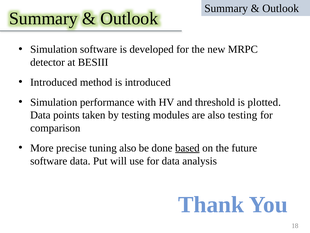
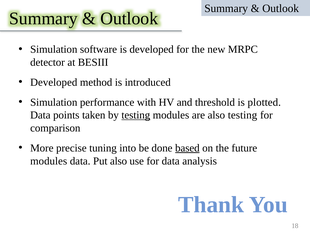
Introduced: Introduced -> Developed (54, 82)
testing underline: none -> present (136, 115)
tuning also: also -> into (128, 148)
software: software -> modules (49, 161)
Put will: will -> also (119, 161)
